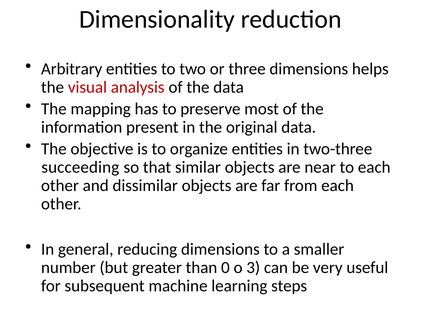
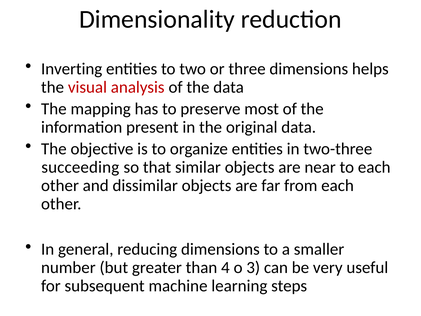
Arbitrary: Arbitrary -> Inverting (72, 69)
0: 0 -> 4 (225, 267)
